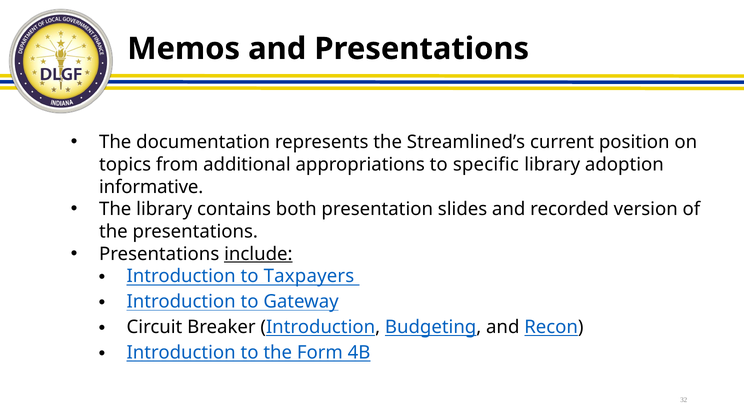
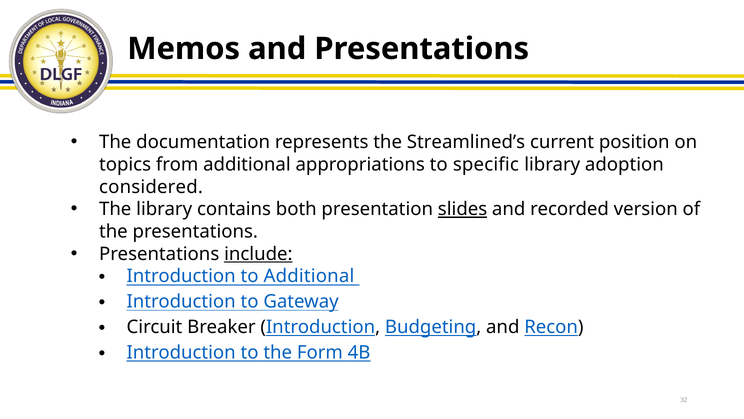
informative: informative -> considered (151, 187)
slides underline: none -> present (463, 209)
to Taxpayers: Taxpayers -> Additional (309, 276)
